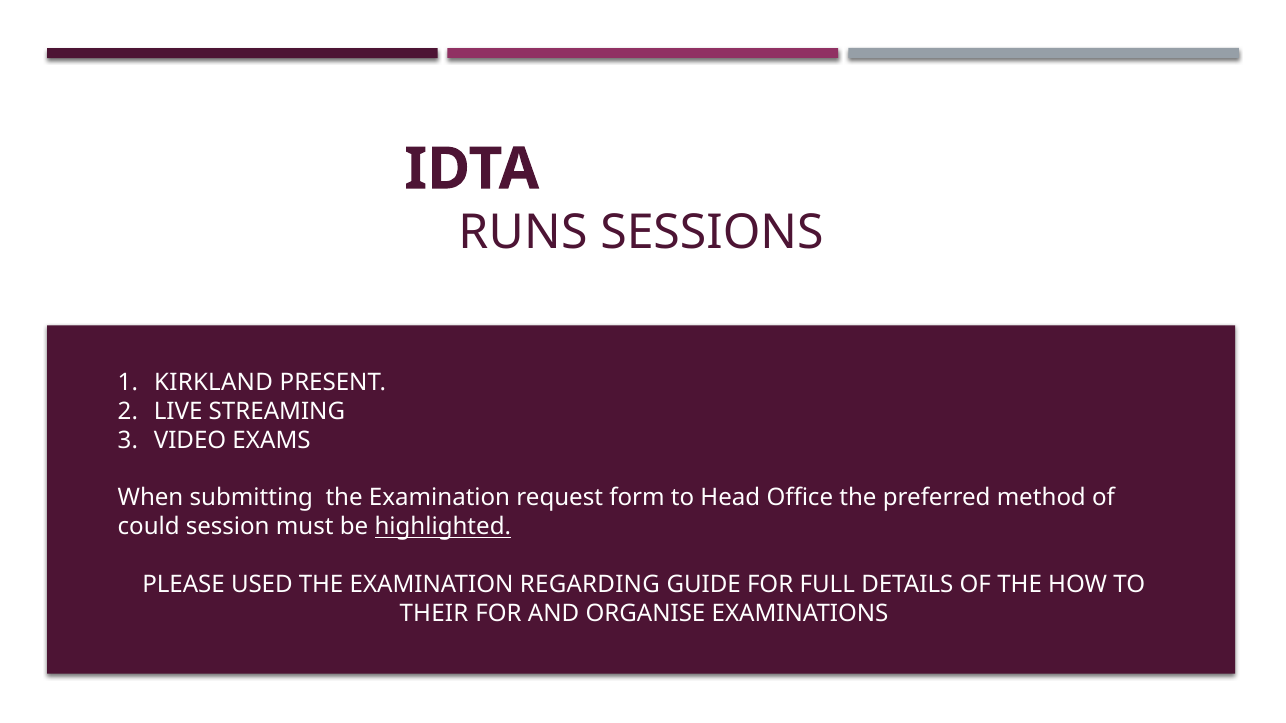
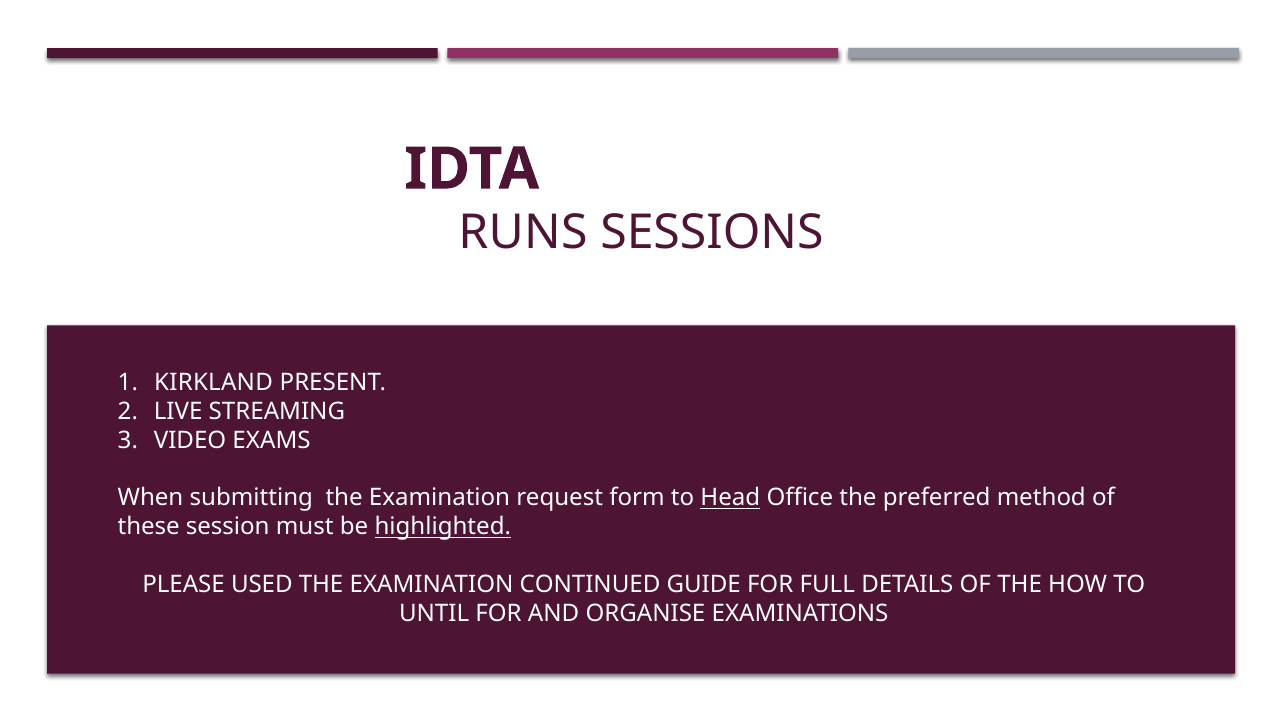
Head underline: none -> present (730, 498)
could: could -> these (149, 527)
REGARDING: REGARDING -> CONTINUED (590, 585)
THEIR: THEIR -> UNTIL (434, 614)
